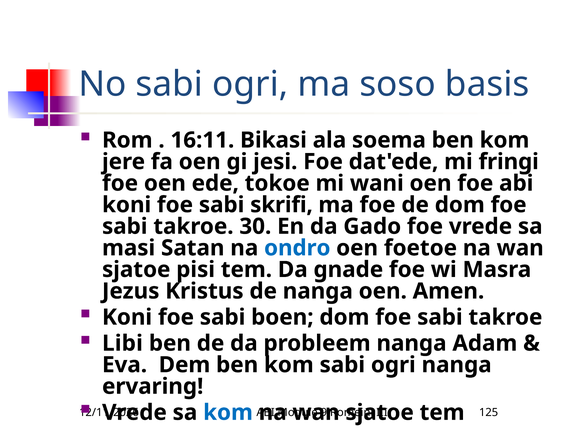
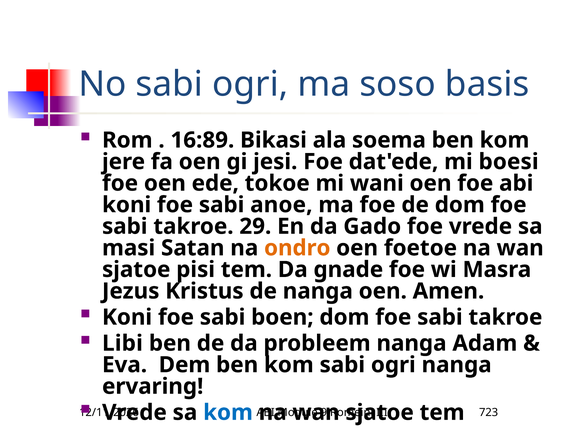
16:11: 16:11 -> 16:89 (202, 140)
fringi: fringi -> boesi (509, 162)
skrifi: skrifi -> anoe (281, 205)
30: 30 -> 29 (255, 226)
ondro colour: blue -> orange (297, 248)
125: 125 -> 723 (489, 412)
